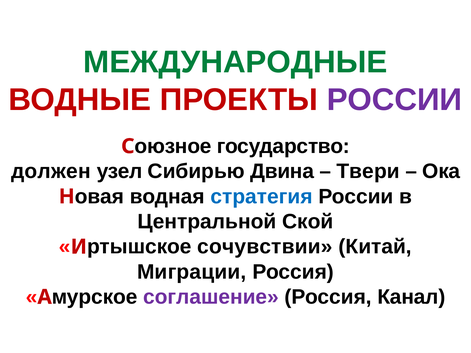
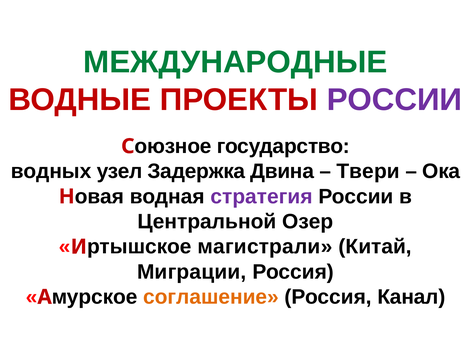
должен: должен -> водных (51, 172)
Сибирью: Сибирью -> Задержка (196, 172)
стратегия colour: blue -> purple (262, 197)
Ской: Ской -> Озер (308, 222)
сочувствии: сочувствии -> магистрали (265, 247)
соглашение colour: purple -> orange (211, 297)
